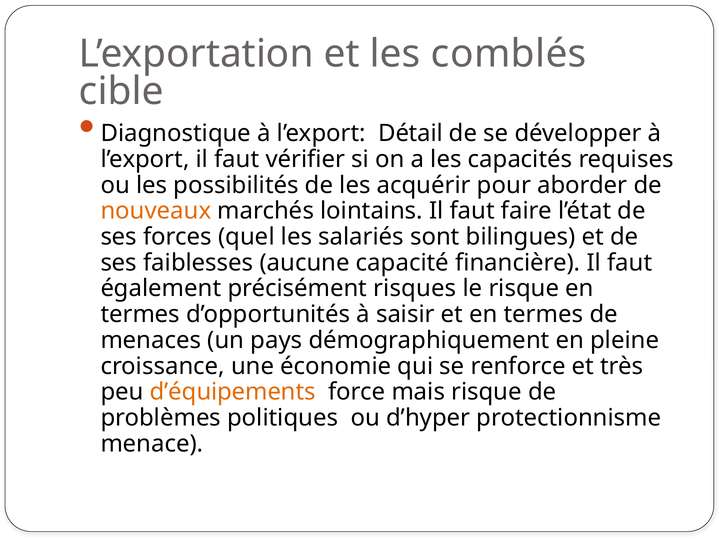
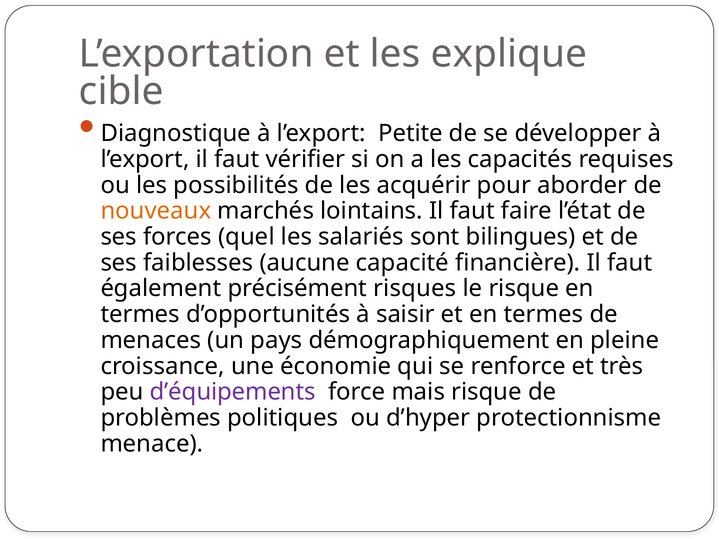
comblés: comblés -> explique (509, 54)
Détail: Détail -> Petite (411, 133)
d’équipements colour: orange -> purple (233, 392)
